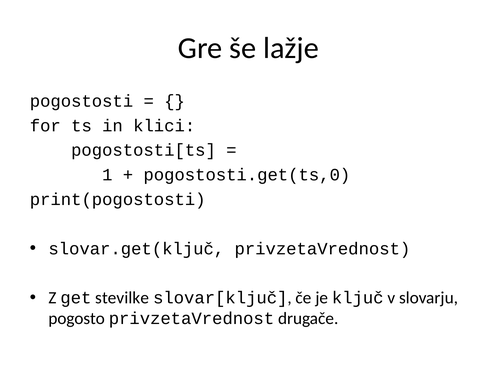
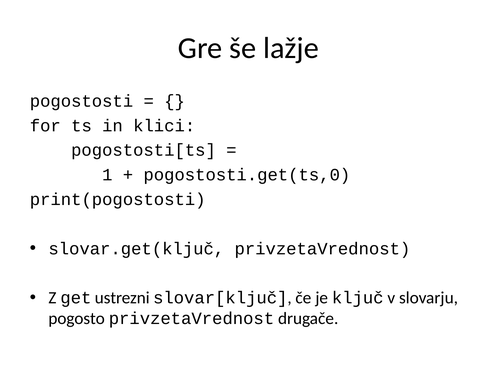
stevilke: stevilke -> ustrezni (122, 298)
